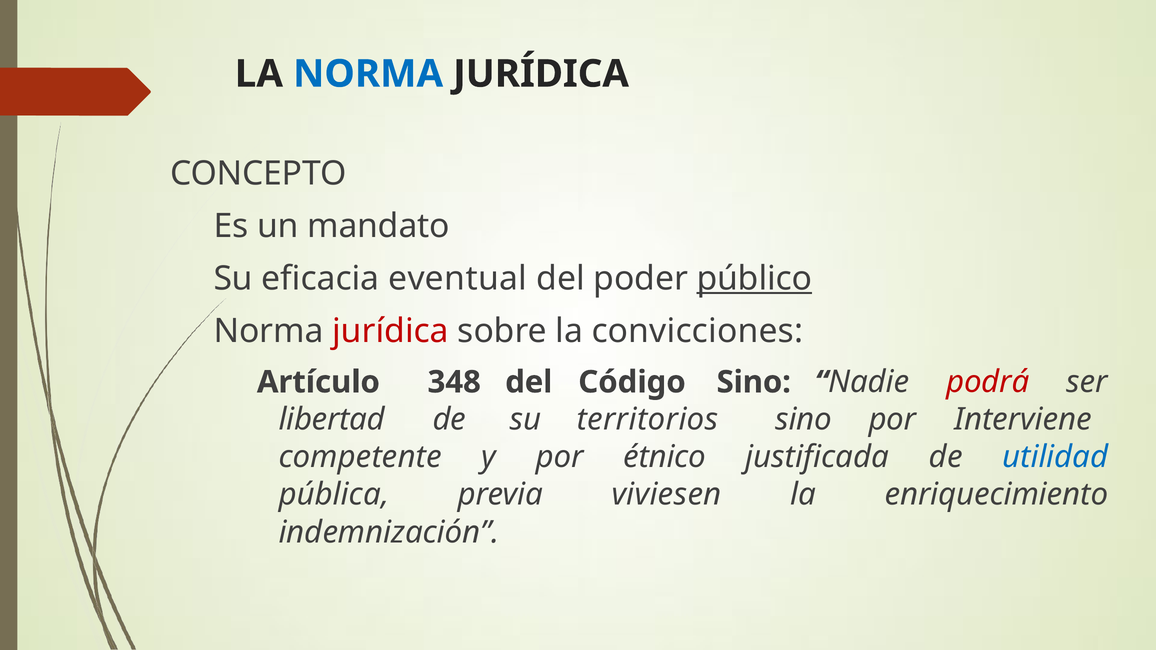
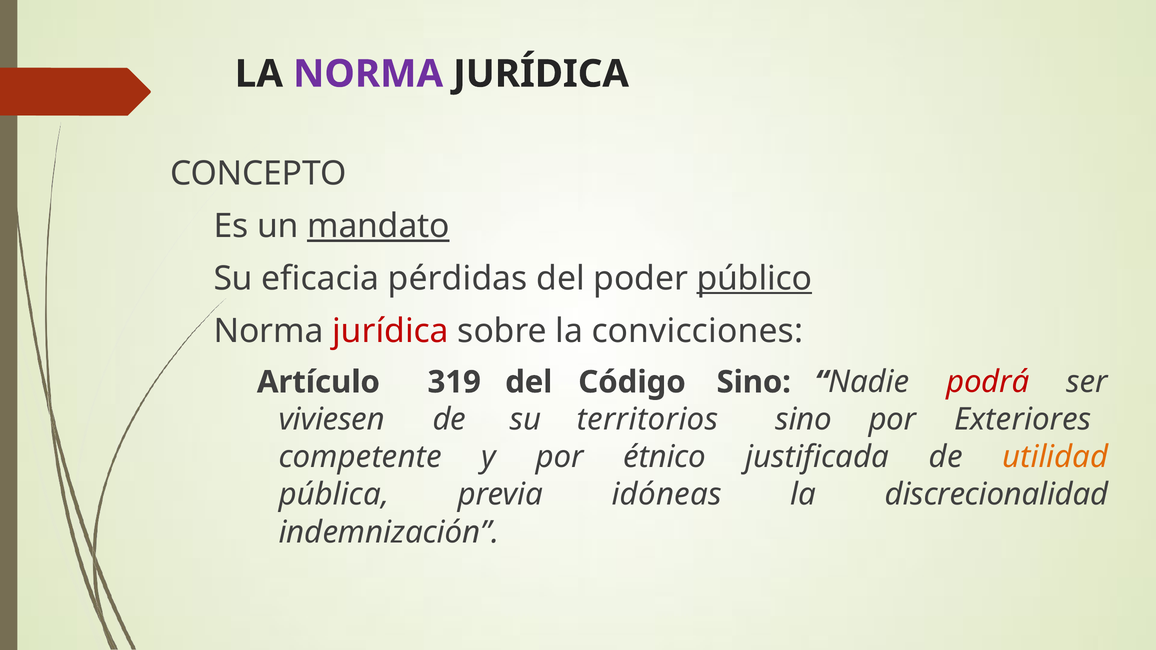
NORMA colour: blue -> purple (368, 74)
mandato underline: none -> present (378, 226)
eventual: eventual -> pérdidas (458, 279)
348: 348 -> 319 (454, 382)
libertad: libertad -> viviesen (332, 420)
Interviene: Interviene -> Exteriores (1023, 420)
utilidad colour: blue -> orange (1055, 457)
viviesen: viviesen -> idóneas (667, 495)
enriquecimiento: enriquecimiento -> discrecionalidad (997, 495)
